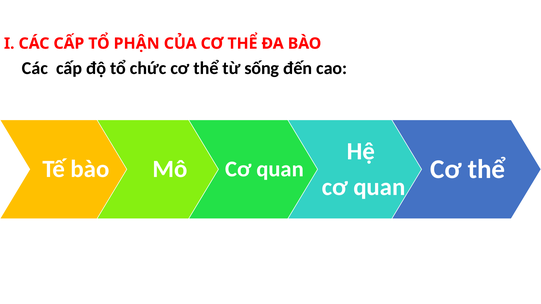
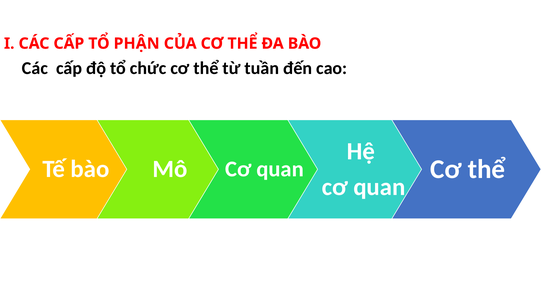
sống: sống -> tuần (262, 68)
